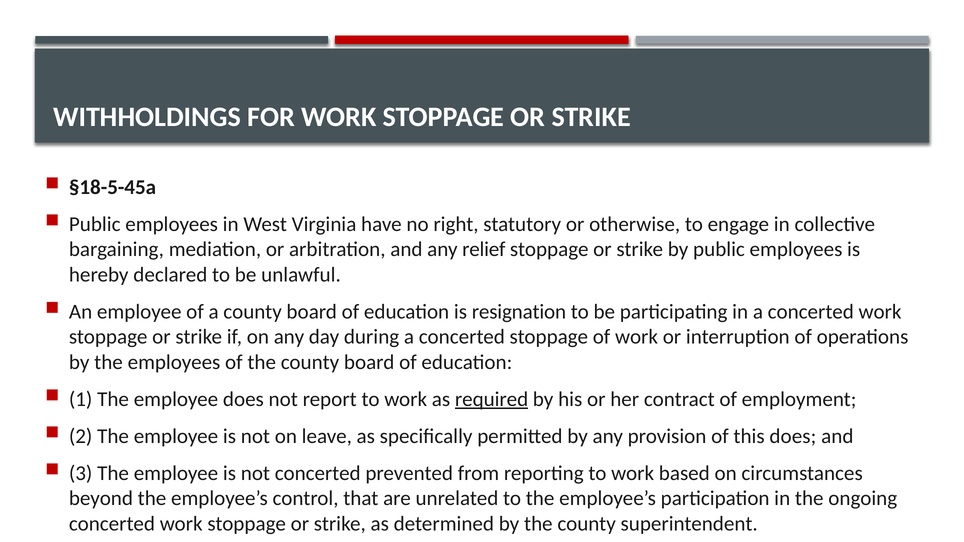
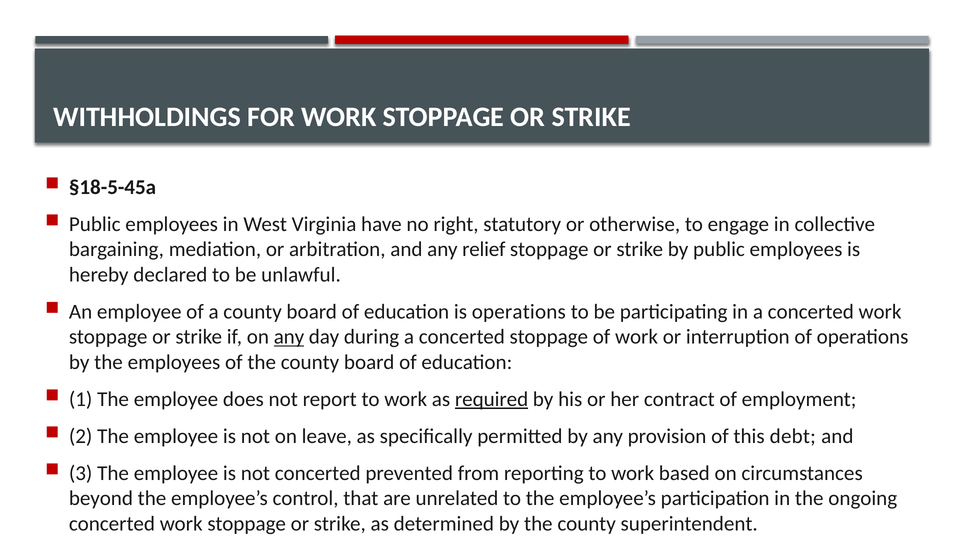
is resignation: resignation -> operations (519, 312)
any underline: none -> present (289, 337)
this does: does -> debt (793, 436)
